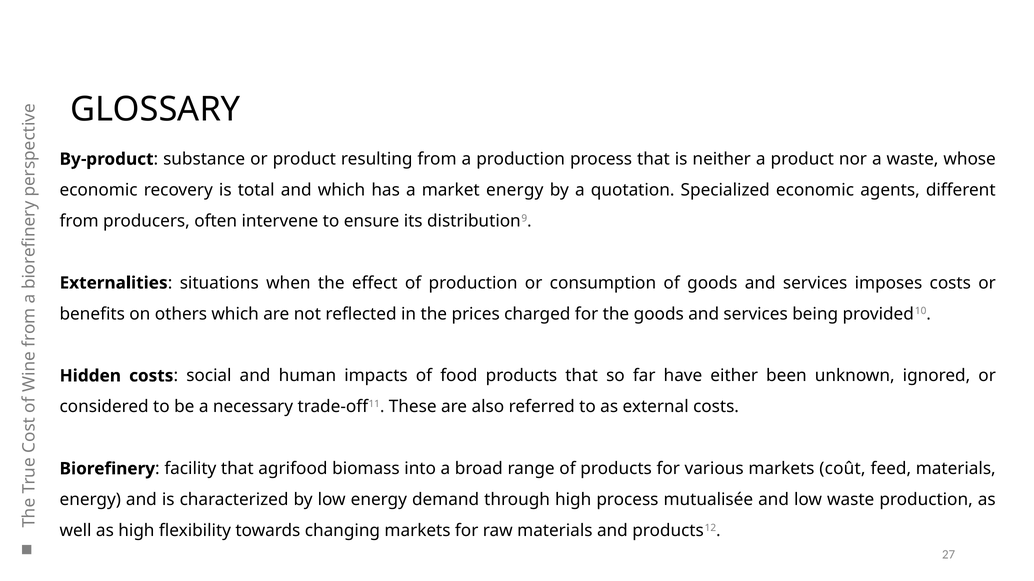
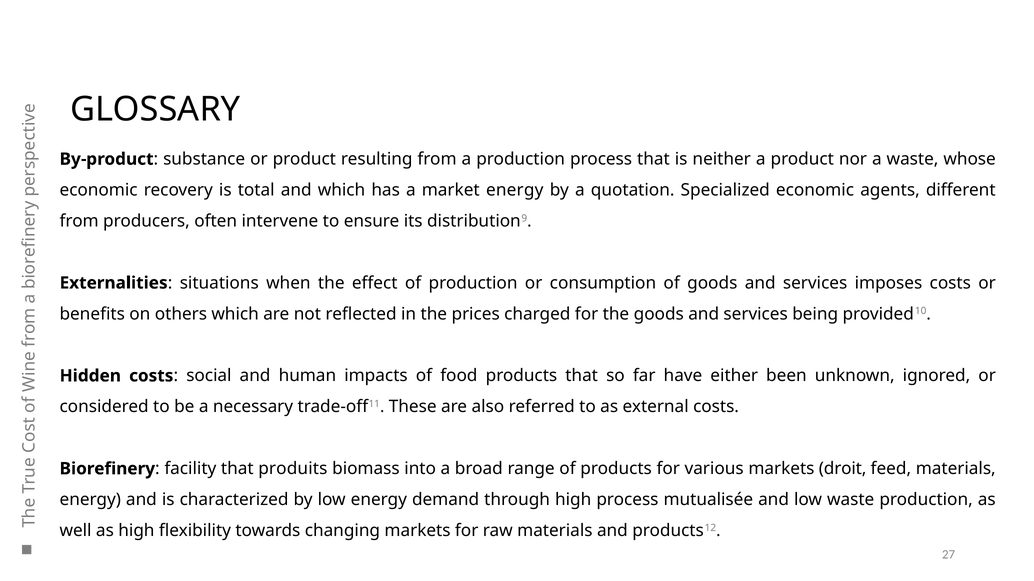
agrifood: agrifood -> produits (293, 469)
coût: coût -> droit (843, 469)
